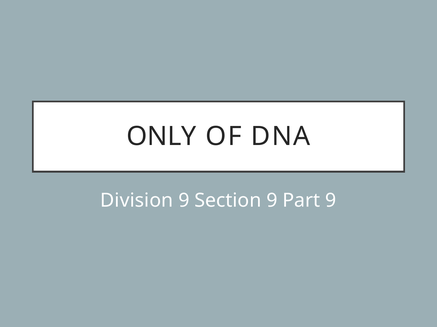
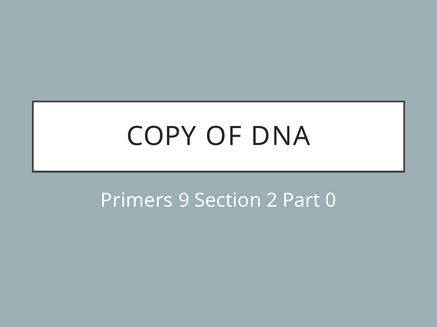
ONLY: ONLY -> COPY (161, 137)
Division: Division -> Primers (137, 201)
Section 9: 9 -> 2 (272, 201)
Part 9: 9 -> 0 (331, 201)
